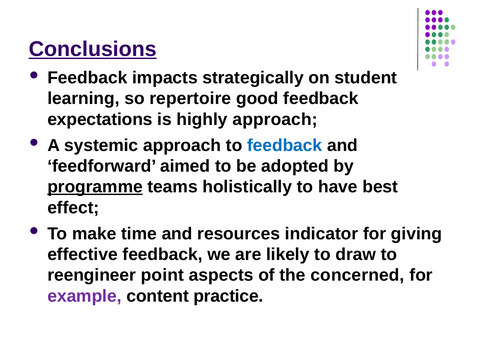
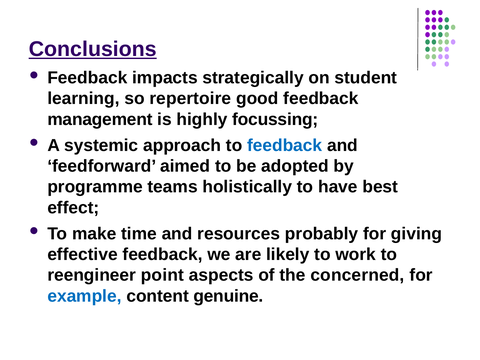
expectations: expectations -> management (100, 119)
highly approach: approach -> focussing (275, 119)
programme underline: present -> none (95, 187)
indicator: indicator -> probably (322, 234)
draw: draw -> work (356, 254)
example colour: purple -> blue (84, 296)
practice: practice -> genuine (228, 296)
